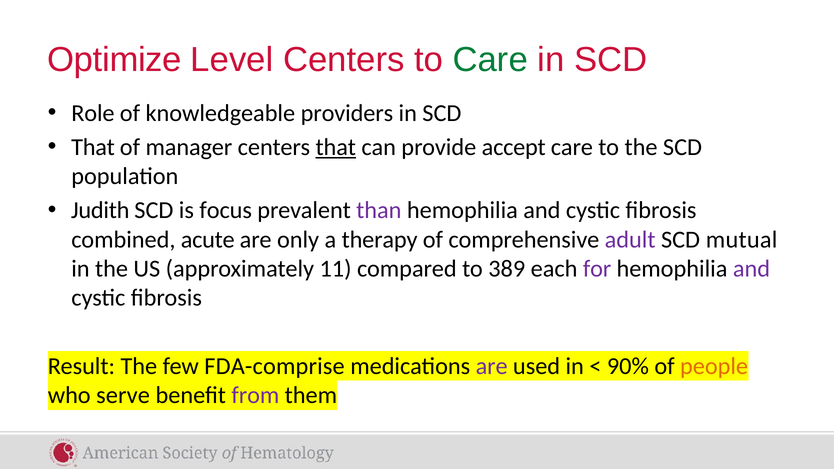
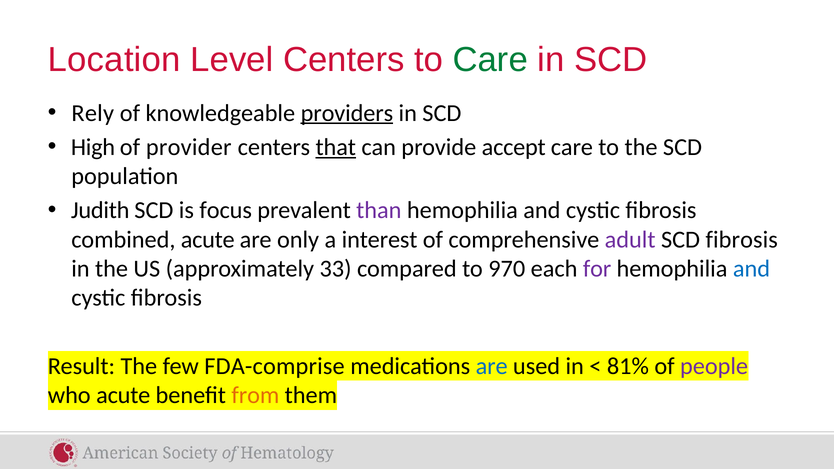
Optimize: Optimize -> Location (114, 60)
Role: Role -> Rely (93, 113)
providers underline: none -> present (347, 113)
That: That -> High (93, 147)
manager: manager -> provider (189, 147)
therapy: therapy -> interest (380, 240)
SCD mutual: mutual -> fibrosis (742, 240)
11: 11 -> 33 (336, 269)
389: 389 -> 970 (507, 269)
and colour: purple -> blue (751, 269)
are colour: purple -> blue (492, 366)
90%: 90% -> 81% (628, 366)
people colour: orange -> purple (714, 366)
who serve: serve -> acute (123, 395)
from colour: purple -> orange (255, 395)
